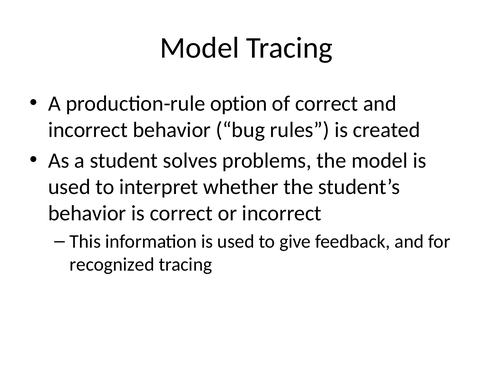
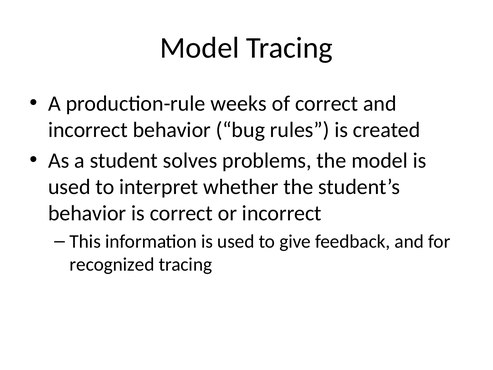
option: option -> weeks (239, 103)
